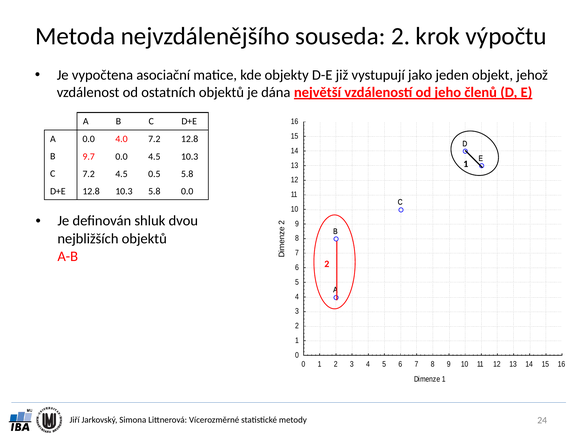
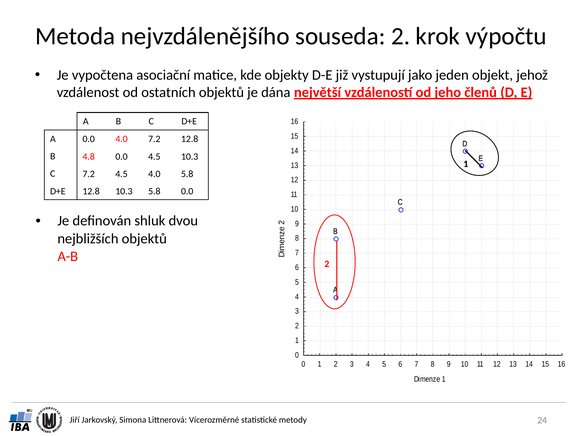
9.7: 9.7 -> 4.8 (89, 157)
4.5 0.5: 0.5 -> 4.0 (154, 174)
